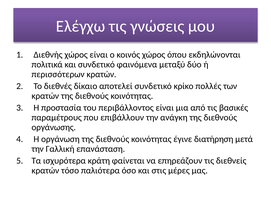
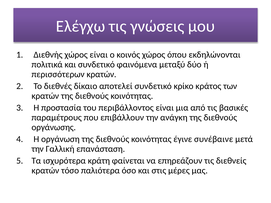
πολλές: πολλές -> κράτος (208, 86)
διατήρηση: διατήρηση -> συνέβαινε (214, 139)
